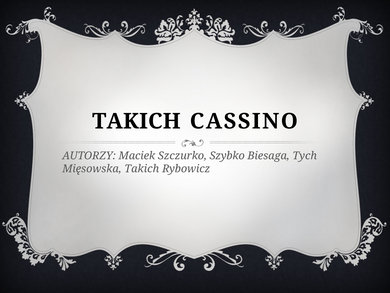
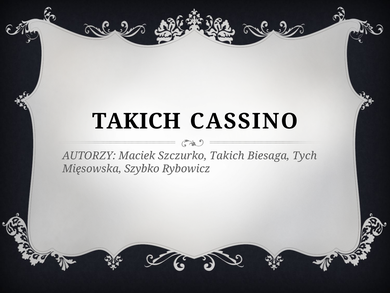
Szczurko Szybko: Szybko -> Takich (227, 155)
Mięsowska Takich: Takich -> Szybko (142, 168)
